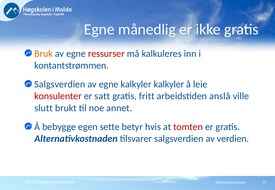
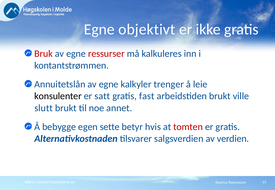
månedlig: månedlig -> objektivt (147, 30)
Bruk colour: orange -> red (44, 54)
Salgsverdien: Salgsverdien -> Annuitetslån (60, 84)
kalkyler kalkyler: kalkyler -> trenger (169, 84)
konsulenter colour: red -> black (58, 96)
fritt: fritt -> fast (147, 96)
arbeidstiden anslå: anslå -> brukt (220, 96)
